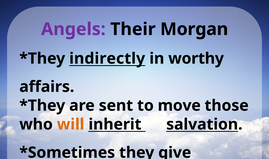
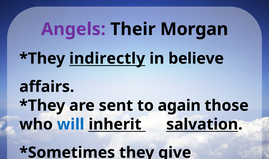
worthy: worthy -> believe (196, 59)
move: move -> again (179, 106)
will colour: orange -> blue (71, 125)
